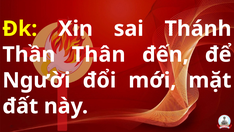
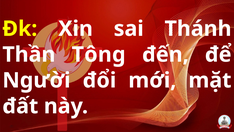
Thân: Thân -> Tông (99, 54)
